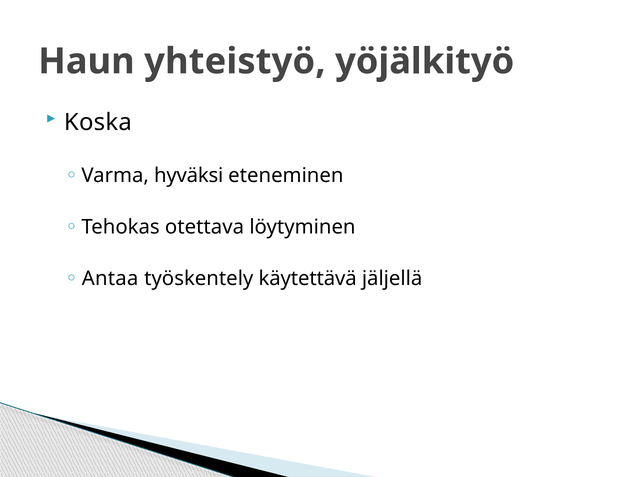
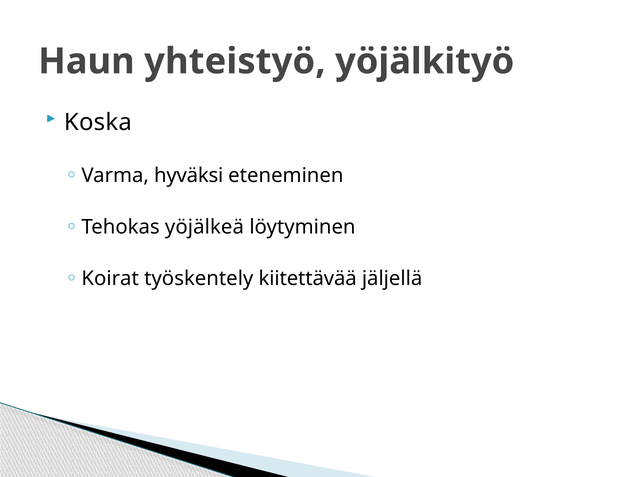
otettava: otettava -> yöjälkeä (204, 228)
Antaa: Antaa -> Koirat (110, 279)
käytettävä: käytettävä -> kiitettävää (308, 279)
